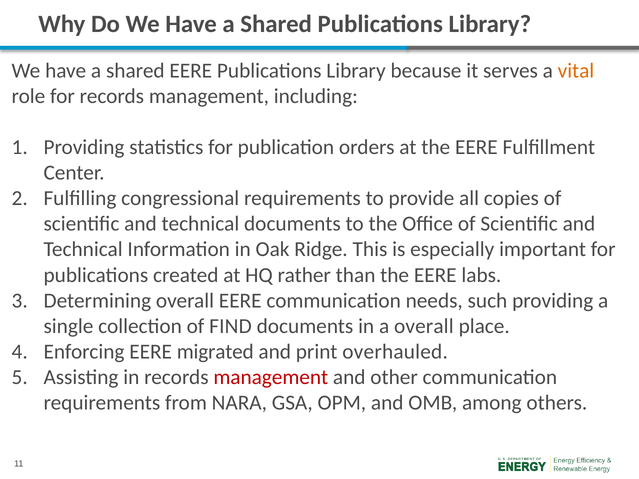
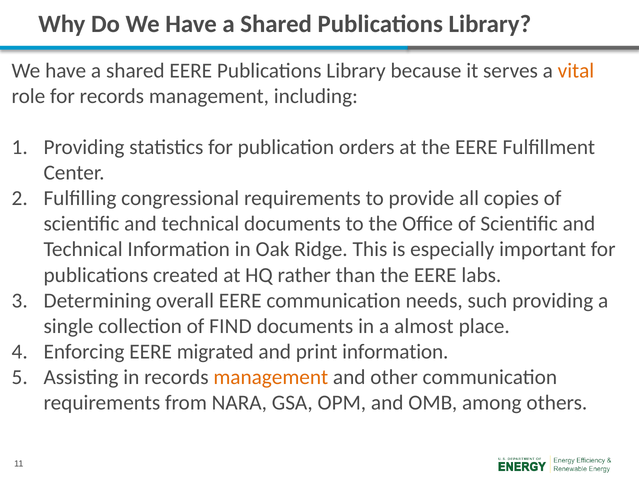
a overall: overall -> almost (424, 326)
print overhauled: overhauled -> information (395, 352)
management colour: red -> orange (271, 377)
